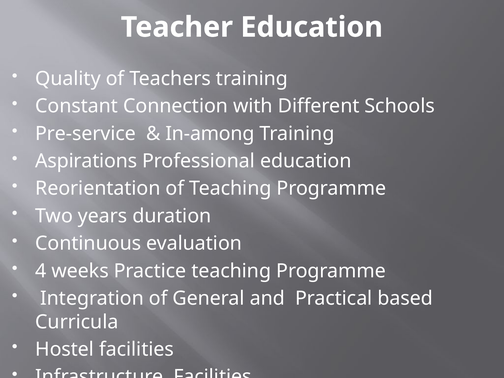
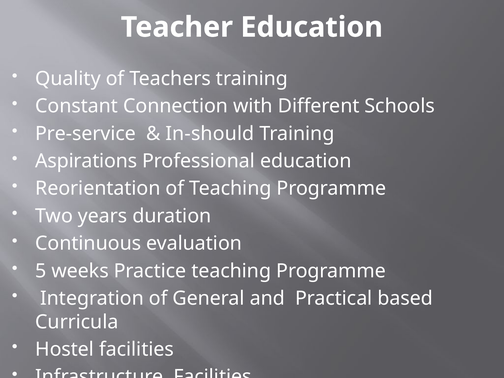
In-among: In-among -> In-should (210, 134)
4: 4 -> 5 (41, 271)
